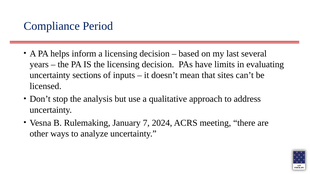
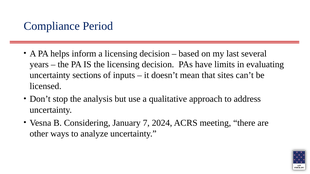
Rulemaking: Rulemaking -> Considering (87, 123)
